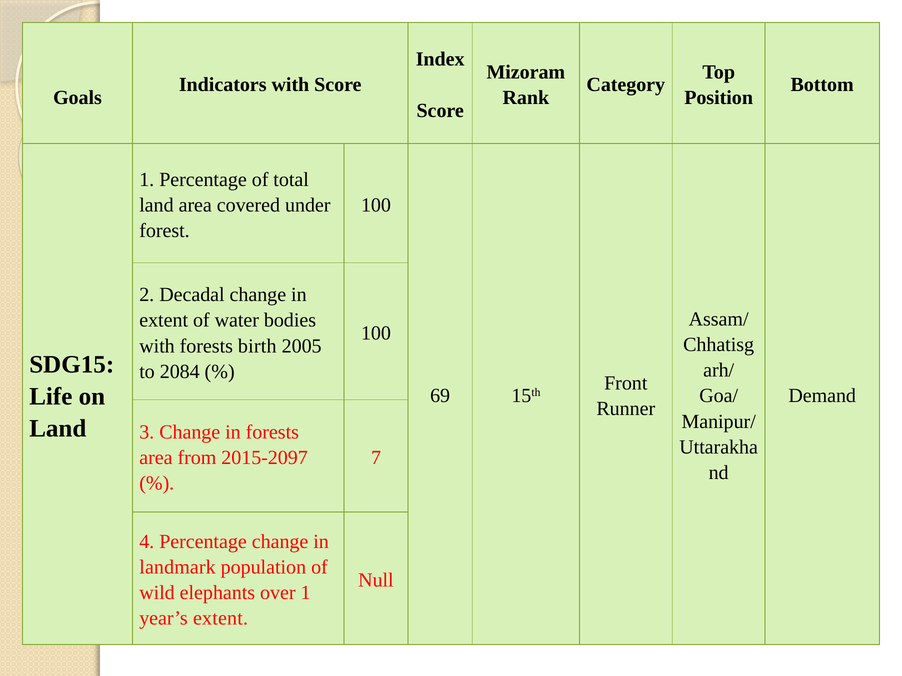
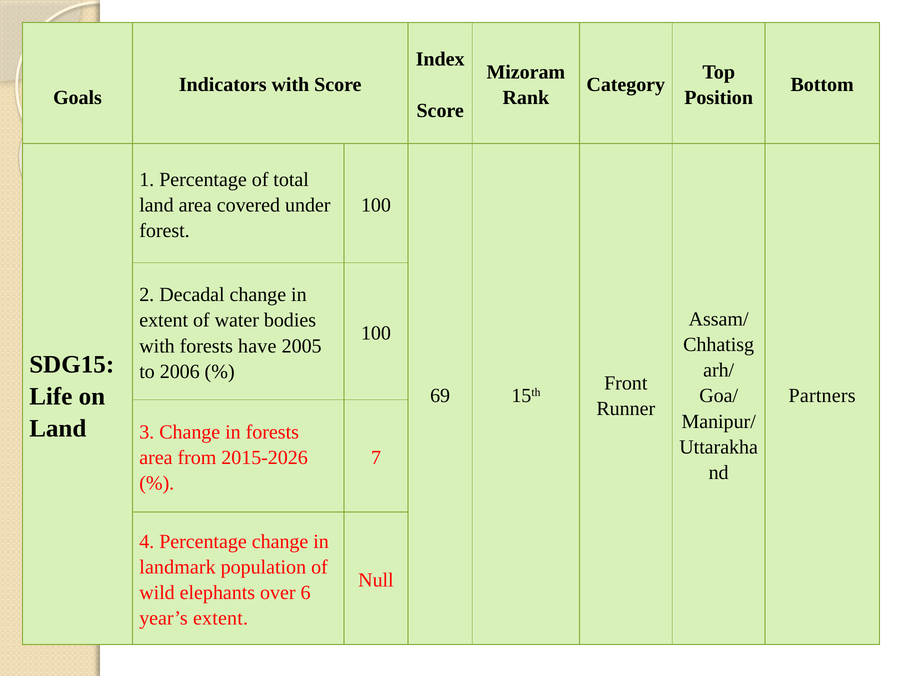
birth: birth -> have (257, 346)
2084: 2084 -> 2006 (180, 372)
Demand: Demand -> Partners (822, 396)
2015-2097: 2015-2097 -> 2015-2026 (265, 458)
over 1: 1 -> 6 (306, 593)
